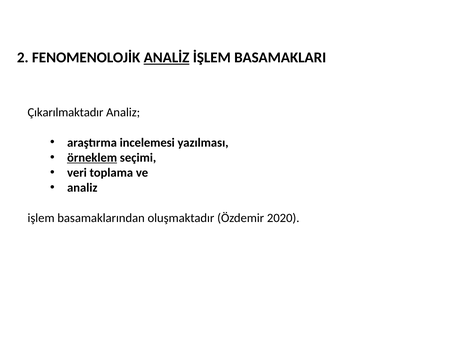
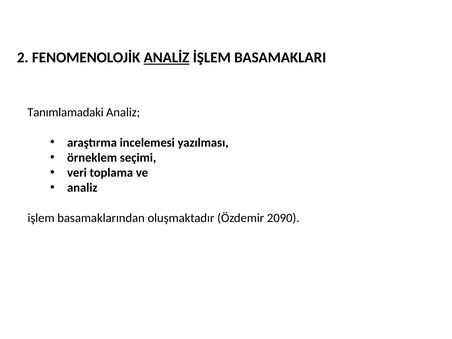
Çıkarılmaktadır: Çıkarılmaktadır -> Tanımlamadaki (65, 112)
örneklem underline: present -> none (92, 158)
2020: 2020 -> 2090 (283, 218)
